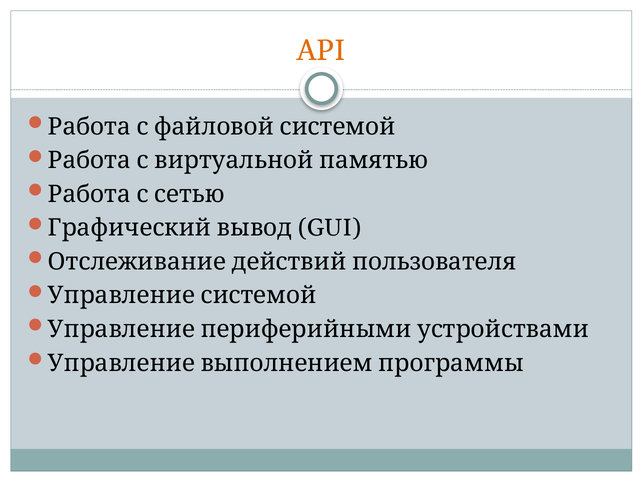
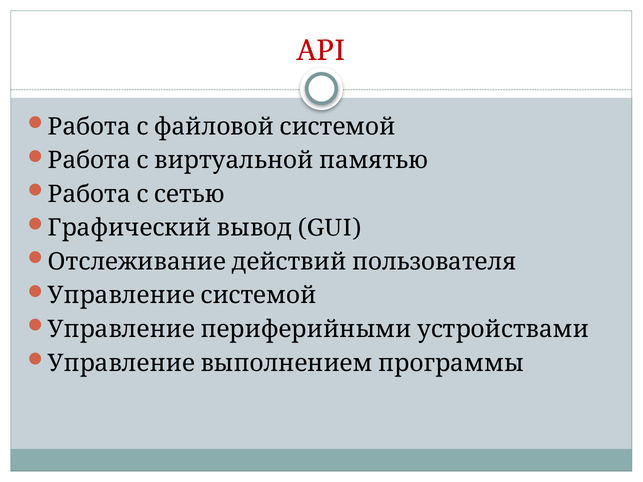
API colour: orange -> red (321, 51)
